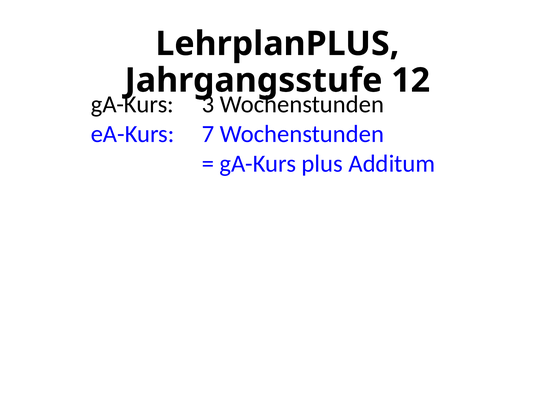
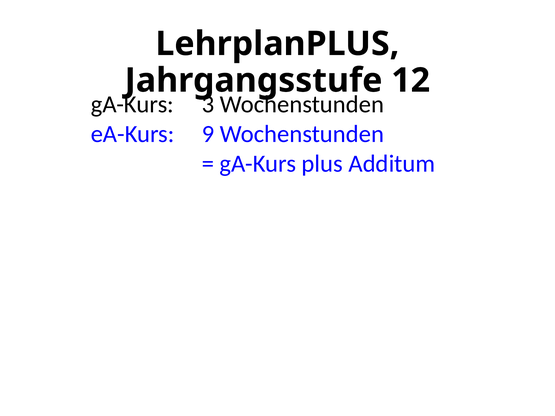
7: 7 -> 9 (208, 134)
